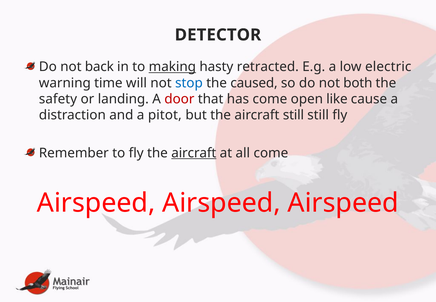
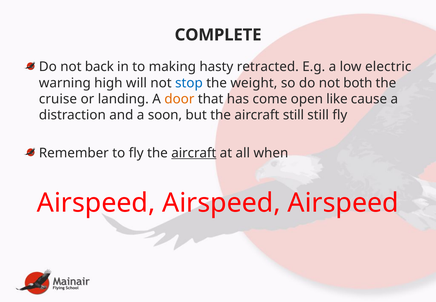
DETECTOR: DETECTOR -> COMPLETE (218, 35)
making underline: present -> none (172, 67)
time: time -> high (108, 83)
caused: caused -> weight (254, 83)
safety: safety -> cruise (58, 99)
door colour: red -> orange (179, 99)
pitot: pitot -> soon (165, 115)
all come: come -> when (271, 153)
